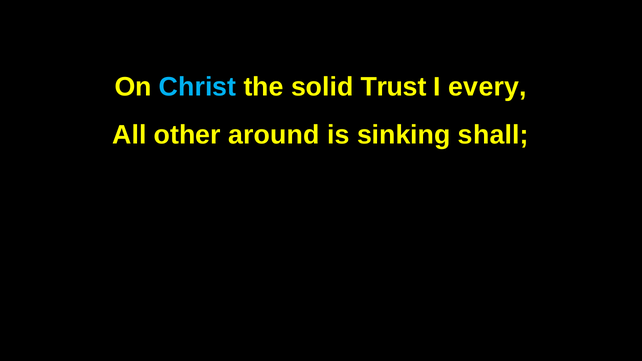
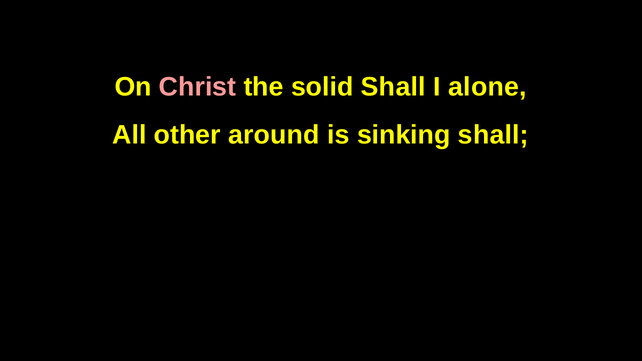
Christ colour: light blue -> pink (198, 87)
solid Trust: Trust -> Shall (393, 87)
every: every -> alone (488, 87)
